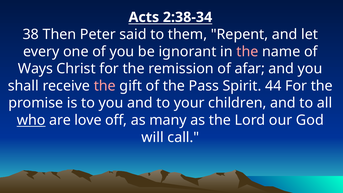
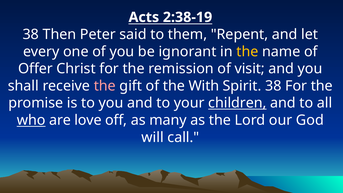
2:38-34: 2:38-34 -> 2:38-19 (188, 17)
the colour: pink -> yellow (247, 52)
Ways: Ways -> Offer (35, 69)
afar: afar -> visit (250, 69)
Pass: Pass -> With (204, 86)
Spirit 44: 44 -> 38 (273, 86)
children underline: none -> present (237, 103)
